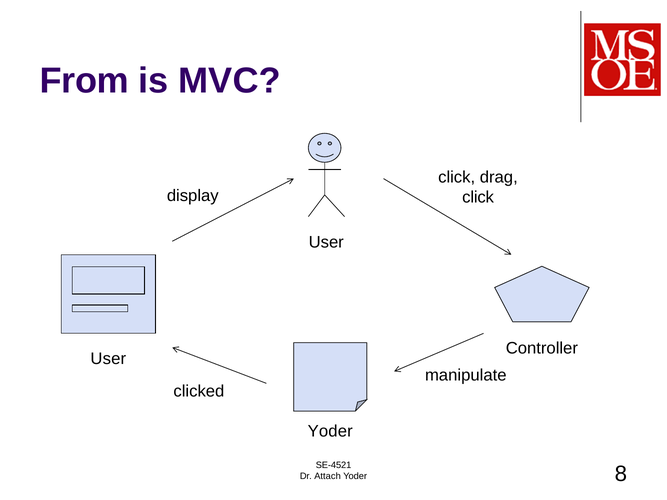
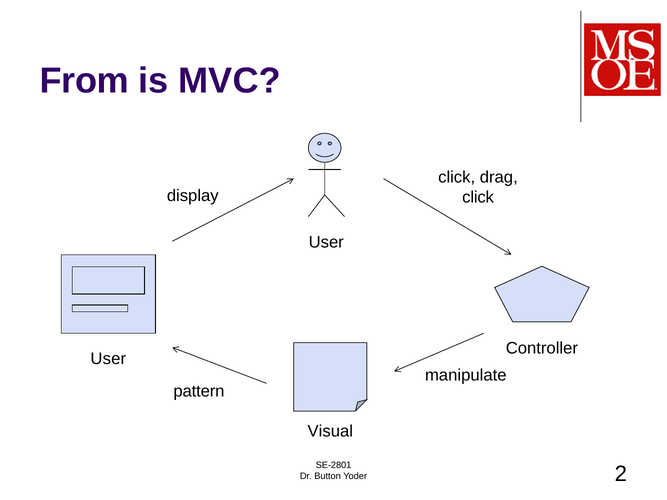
clicked: clicked -> pattern (199, 391)
Yoder: Yoder -> Visual (330, 431)
SE-4521: SE-4521 -> SE-2801 (334, 465)
Attach: Attach -> Button (328, 476)
8: 8 -> 2 (621, 474)
